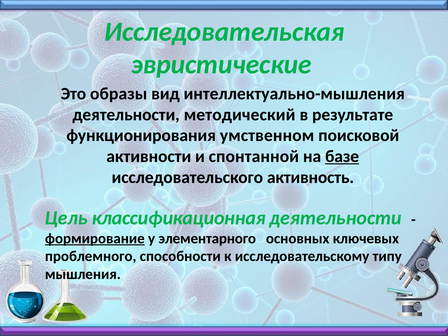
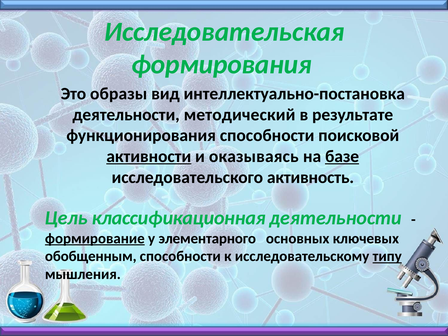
эвристические: эвристические -> формирования (221, 65)
интеллектуально-мышления: интеллектуально-мышления -> интеллектуально-постановка (294, 94)
функционирования умственном: умственном -> способности (267, 136)
активности underline: none -> present (149, 156)
спонтанной: спонтанной -> оказываясь (254, 156)
проблемного: проблемного -> обобщенным (91, 256)
типу underline: none -> present (387, 256)
